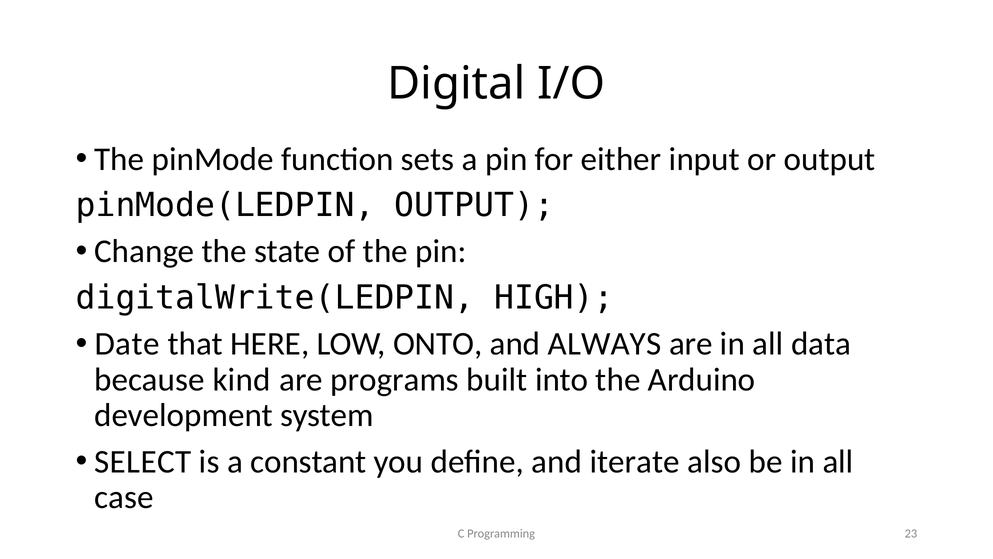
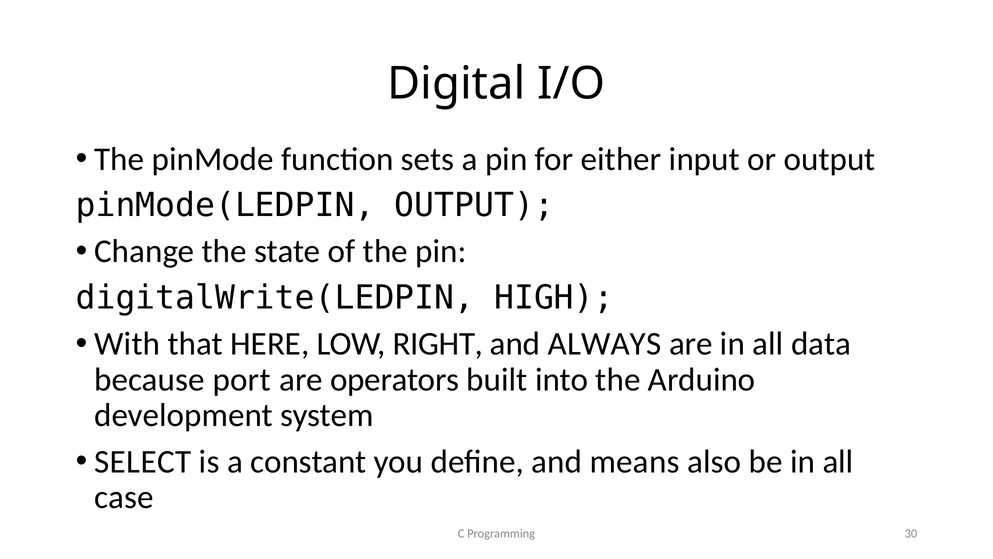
Date: Date -> With (127, 344)
ONTO: ONTO -> RIGHT (438, 344)
kind: kind -> port (242, 379)
programs: programs -> operators (395, 379)
iterate: iterate -> means (635, 461)
23: 23 -> 30 (911, 533)
